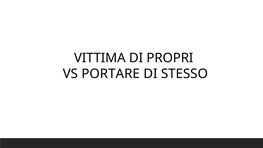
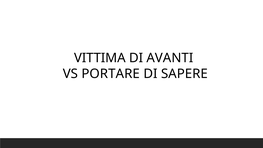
PROPRI: PROPRI -> AVANTI (170, 58)
STESSO: STESSO -> SAPERE (184, 74)
